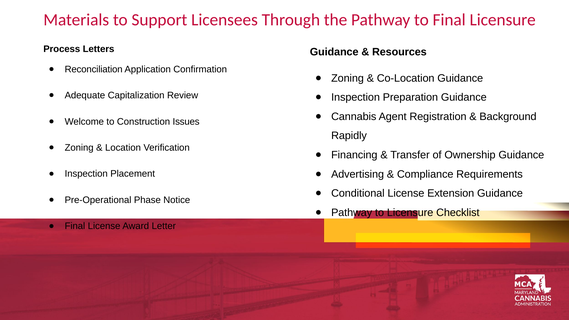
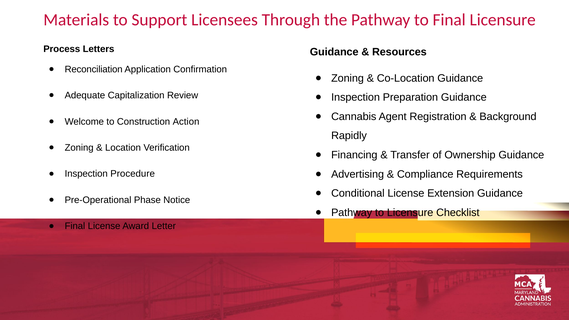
Issues: Issues -> Action (186, 122)
Placement: Placement -> Procedure (133, 174)
